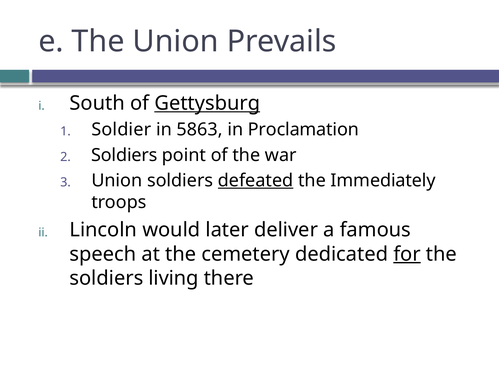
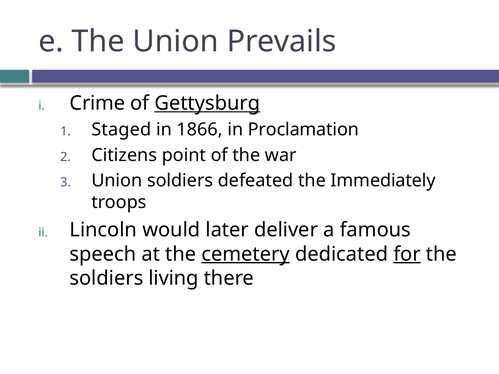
South: South -> Crime (97, 103)
Soldier: Soldier -> Staged (121, 130)
5863: 5863 -> 1866 (200, 130)
Soldiers: Soldiers -> Citizens (124, 155)
defeated underline: present -> none (256, 181)
cemetery underline: none -> present (246, 254)
